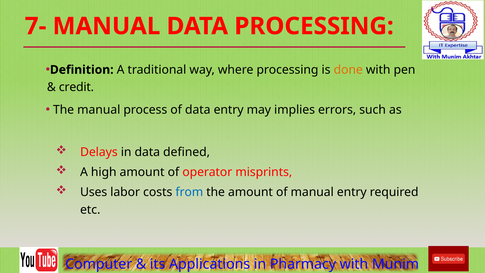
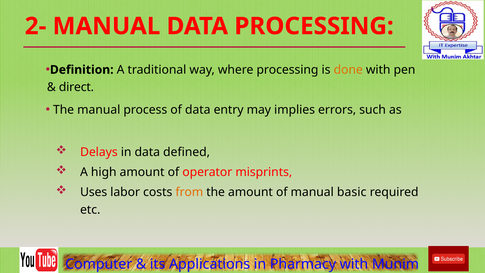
7-: 7- -> 2- (36, 26)
credit: credit -> direct (76, 87)
from colour: blue -> orange (189, 192)
manual entry: entry -> basic (352, 192)
